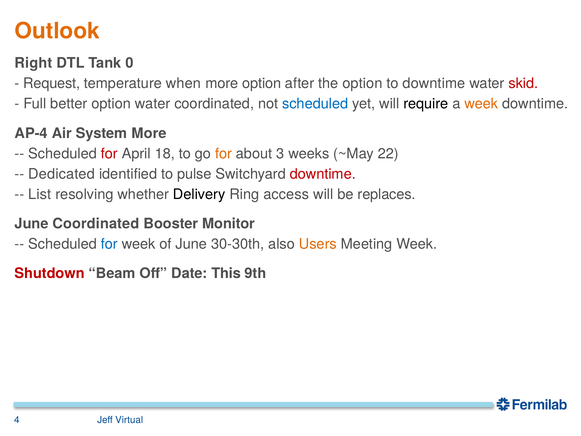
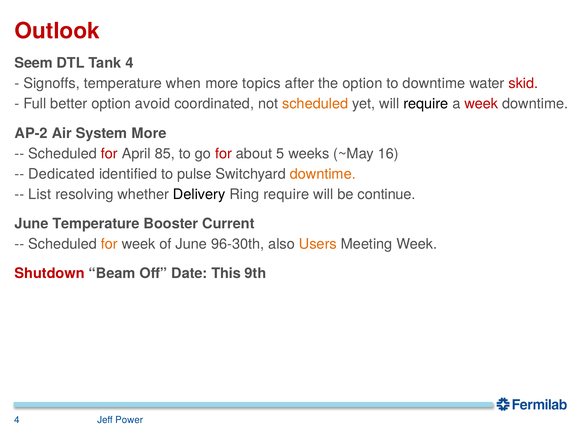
Outlook colour: orange -> red (57, 31)
Right: Right -> Seem (34, 63)
Tank 0: 0 -> 4 (129, 63)
Request: Request -> Signoffs (52, 83)
more option: option -> topics (262, 83)
option water: water -> avoid (153, 104)
scheduled colour: blue -> orange (315, 104)
week colour: orange -> red (481, 104)
AP-4: AP-4 -> AP-2 (31, 133)
18: 18 -> 85 (165, 153)
for colour: orange -> red (224, 153)
3: 3 -> 5 (280, 153)
22: 22 -> 16 (388, 153)
downtime colour: red -> orange (323, 174)
Ring access: access -> require (286, 194)
replaces: replaces -> continue (387, 194)
June Coordinated: Coordinated -> Temperature (96, 223)
Monitor: Monitor -> Current (228, 223)
for colour: blue -> orange (109, 244)
30-30th: 30-30th -> 96-30th (238, 244)
Virtual: Virtual -> Power (129, 420)
